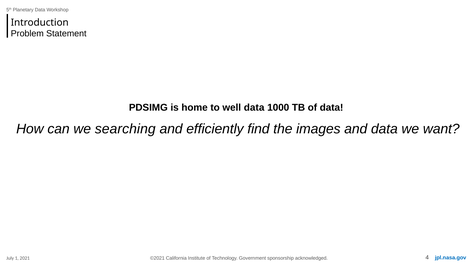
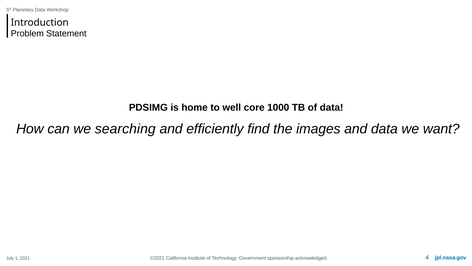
well data: data -> core (254, 107)
